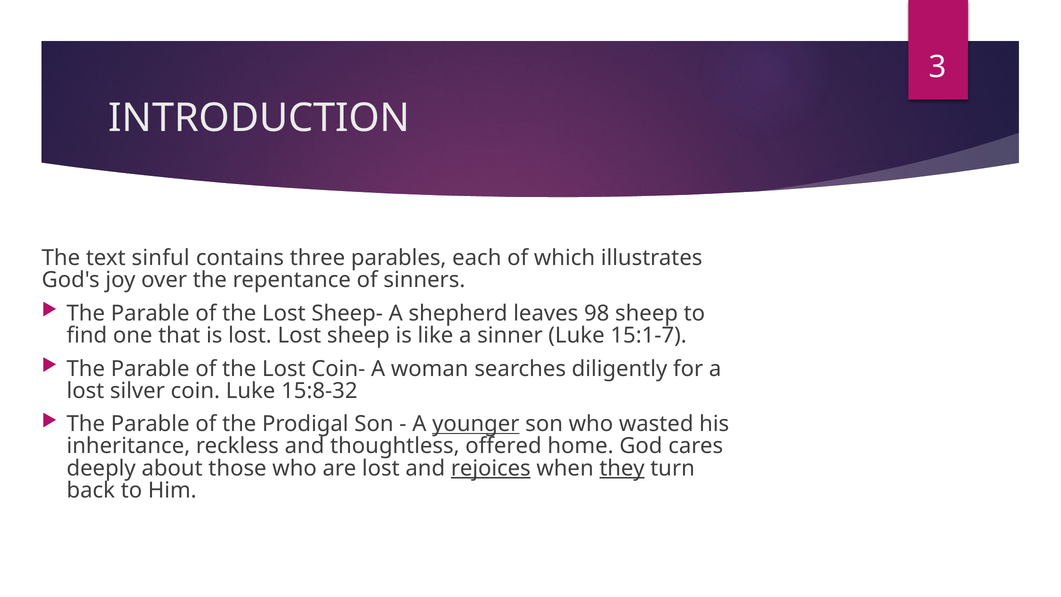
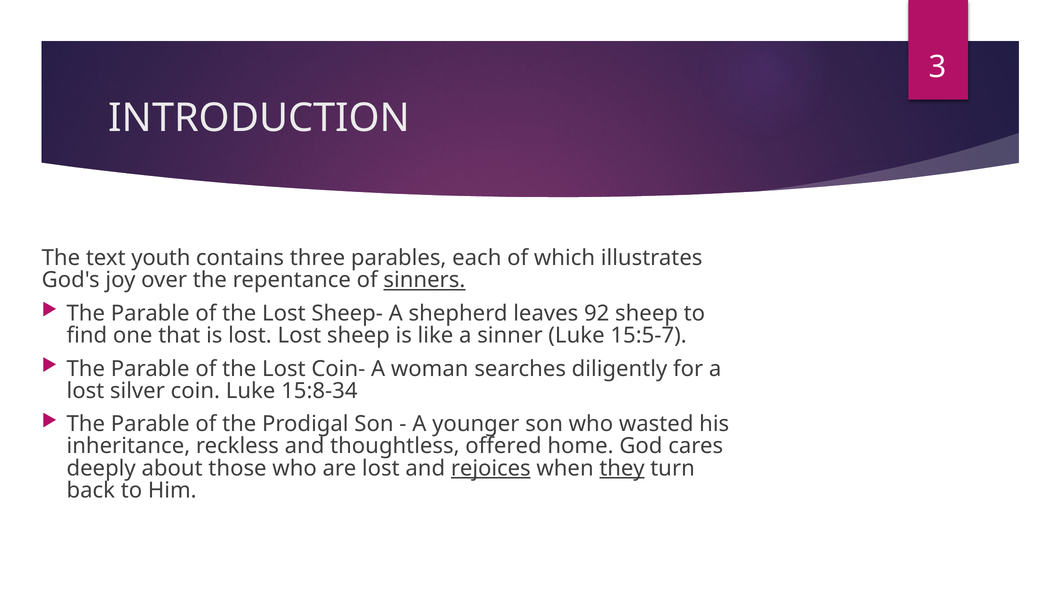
sinful: sinful -> youth (161, 258)
sinners underline: none -> present (424, 280)
98: 98 -> 92 (597, 313)
15:1-7: 15:1-7 -> 15:5-7 (649, 335)
15:8-32: 15:8-32 -> 15:8-34 (319, 391)
younger underline: present -> none (476, 424)
